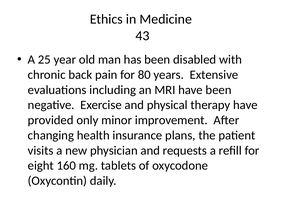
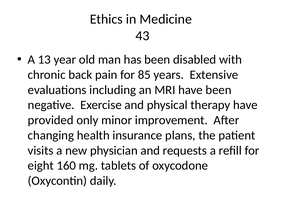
25: 25 -> 13 (44, 60)
80: 80 -> 85 (144, 75)
